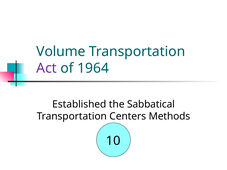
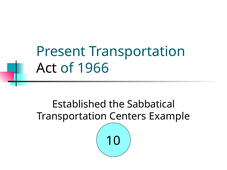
Volume: Volume -> Present (61, 52)
Act colour: purple -> black (47, 68)
1964: 1964 -> 1966 (93, 68)
Methods: Methods -> Example (169, 116)
